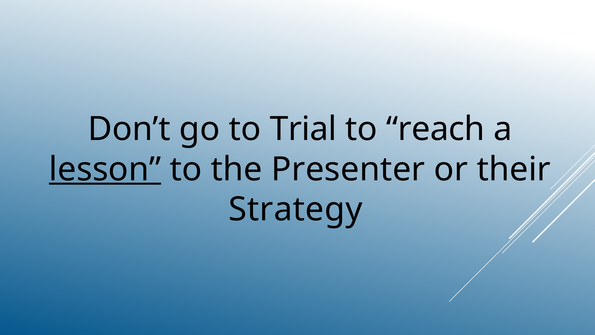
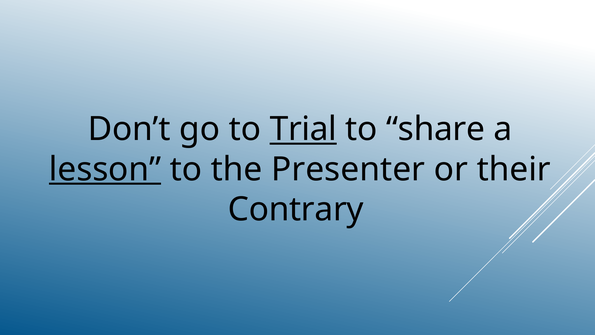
Trial underline: none -> present (303, 129)
reach: reach -> share (436, 129)
Strategy: Strategy -> Contrary (296, 209)
